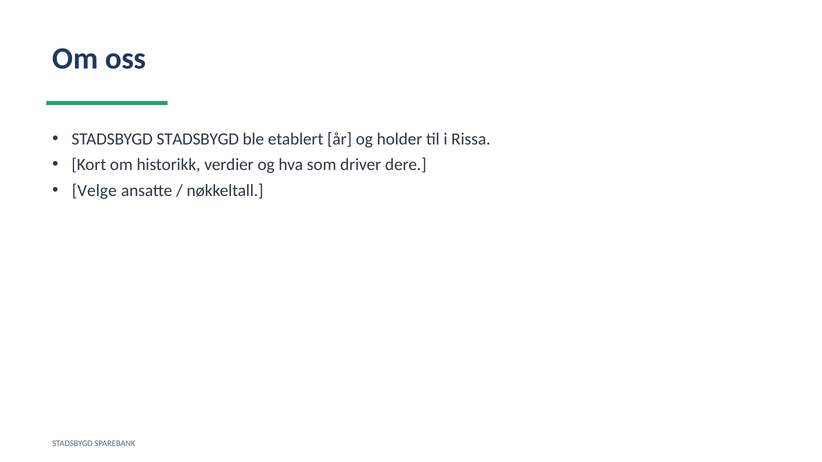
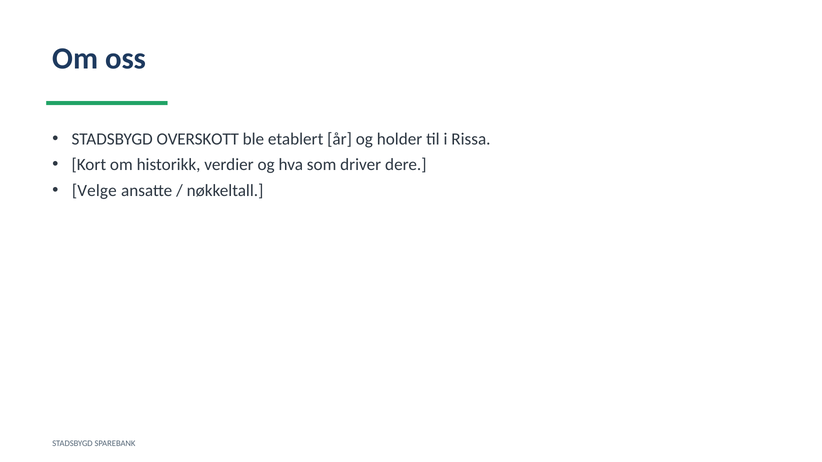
STADSBYGD STADSBYGD: STADSBYGD -> OVERSKOTT (198, 139)
